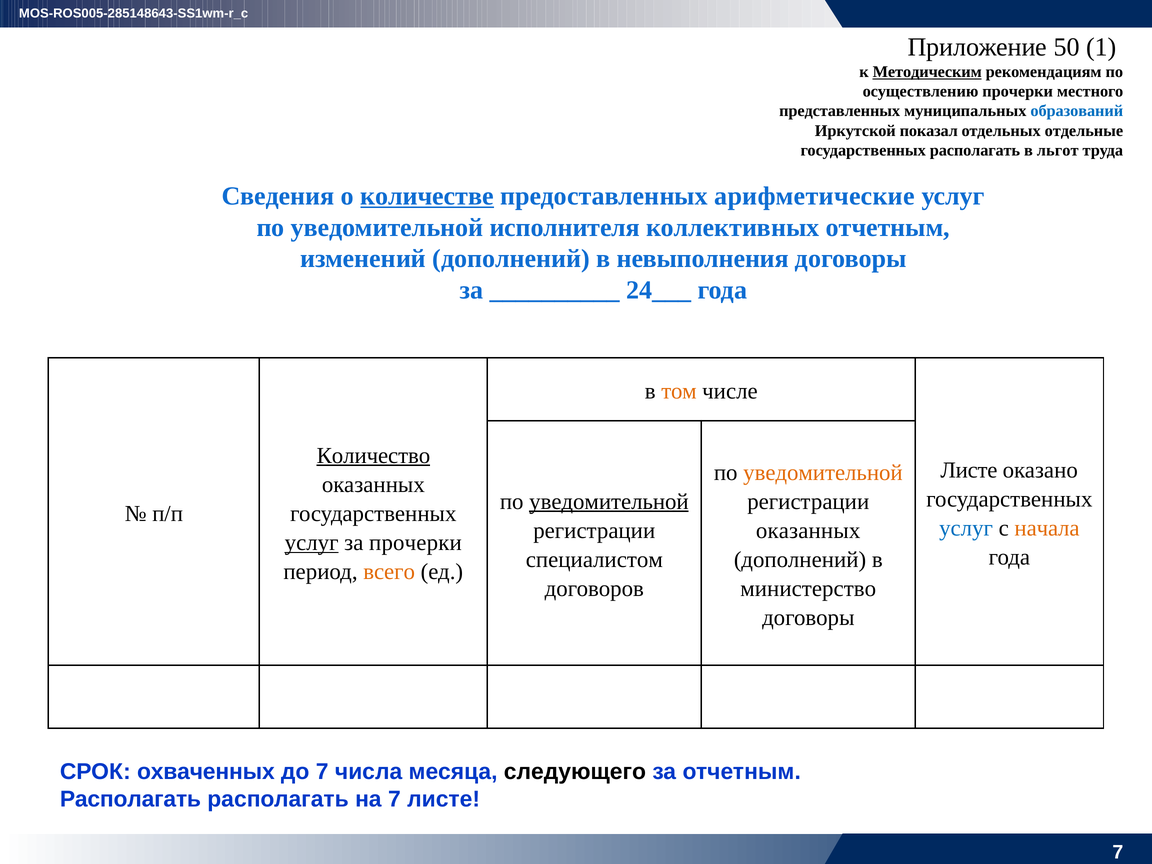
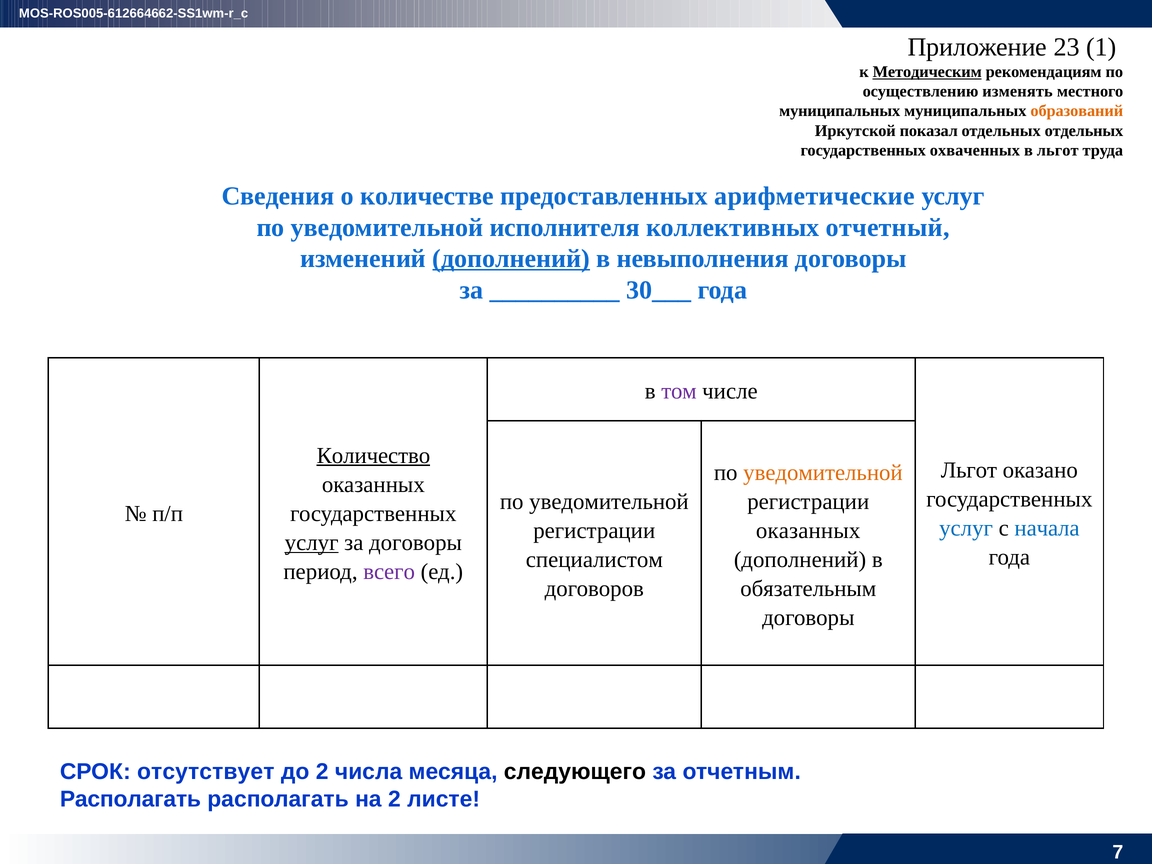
MOS-ROS005-285148643-SS1wm-r_c: MOS-ROS005-285148643-SS1wm-r_c -> MOS-ROS005-612664662-SS1wm-r_c (134, 13)
50: 50 -> 23 (1067, 47)
осуществлению прочерки: прочерки -> изменять (1018, 91)
представленных: представленных -> муниципальных (840, 111)
образований colour: blue -> orange (1077, 111)
отдельных отдельные: отдельные -> отдельных (1084, 131)
государственных располагать: располагать -> охваченных (975, 150)
количестве underline: present -> none (427, 196)
коллективных отчетным: отчетным -> отчетный (888, 227)
дополнений underline: none -> present (511, 259)
24___: 24___ -> 30___ (659, 290)
том colour: orange -> purple (679, 391)
Листе: Листе -> Льгот (969, 470)
уведомительной underline: present -> none (609, 502)
начала colour: orange -> blue (1047, 528)
за прочерки: прочерки -> договоры (416, 543)
всего colour: orange -> purple (389, 572)
министерство: министерство -> обязательным (808, 589)
охваченных: охваченных -> отсутствует (206, 772)
до 7: 7 -> 2 (322, 772)
на 7: 7 -> 2 (394, 799)
